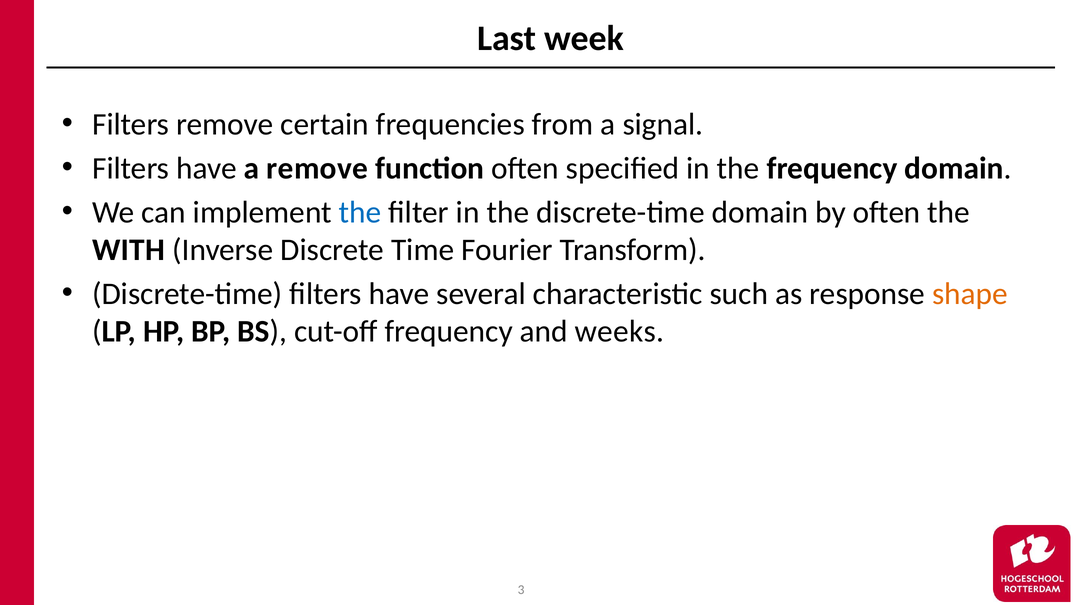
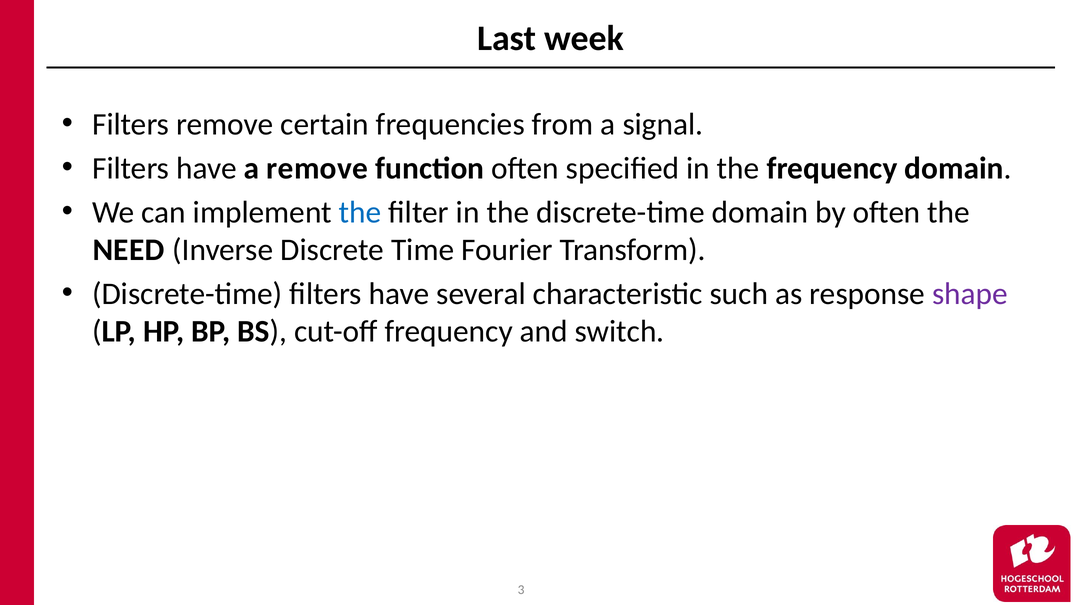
WITH: WITH -> NEED (129, 250)
shape colour: orange -> purple (970, 294)
weeks: weeks -> switch (620, 332)
